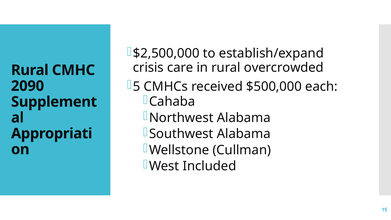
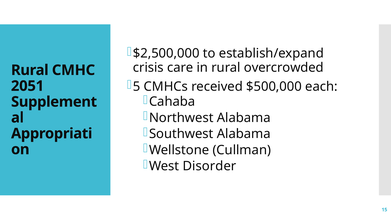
2090: 2090 -> 2051 (28, 86)
Included: Included -> Disorder (209, 166)
